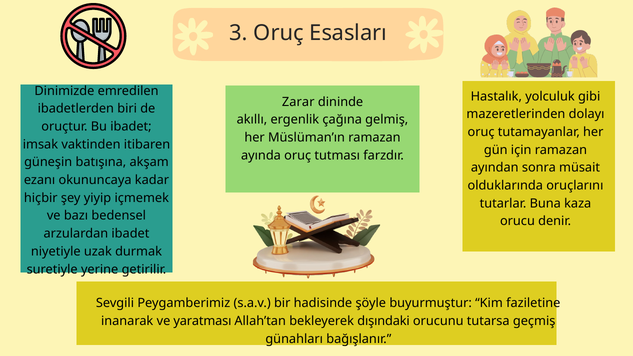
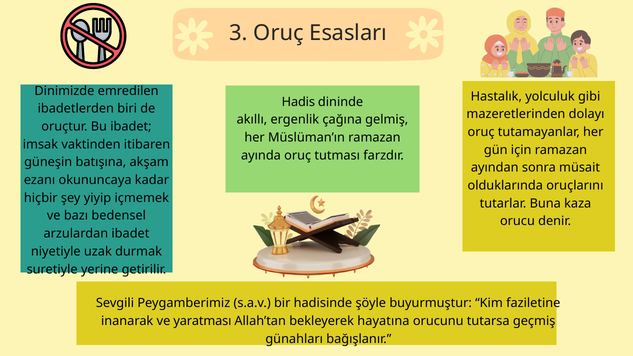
Zarar: Zarar -> Hadis (298, 102)
dışındaki: dışındaki -> hayatına (383, 321)
